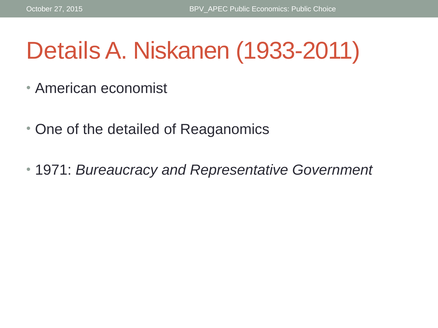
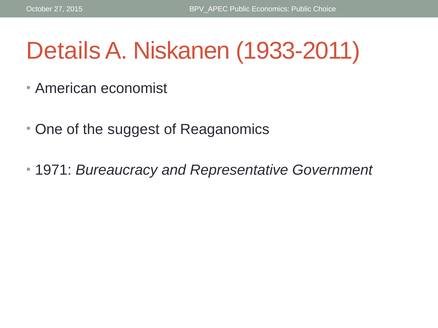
detailed: detailed -> suggest (134, 129)
